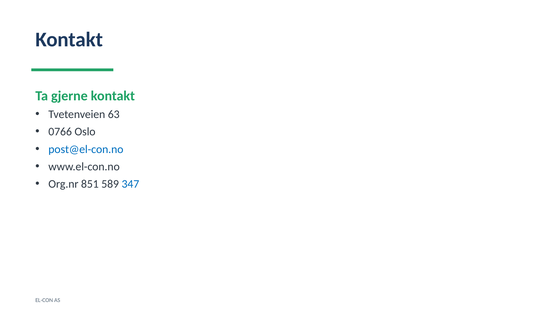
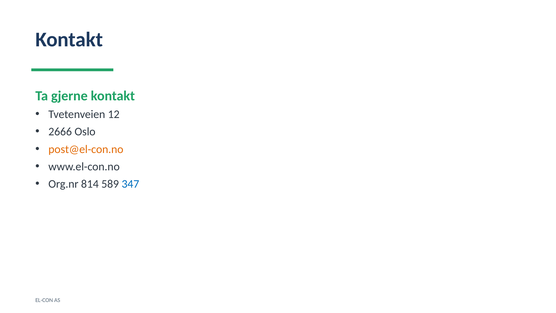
63: 63 -> 12 (114, 114)
0766: 0766 -> 2666 (60, 132)
post@el-con.no colour: blue -> orange (86, 149)
851: 851 -> 814 (90, 184)
